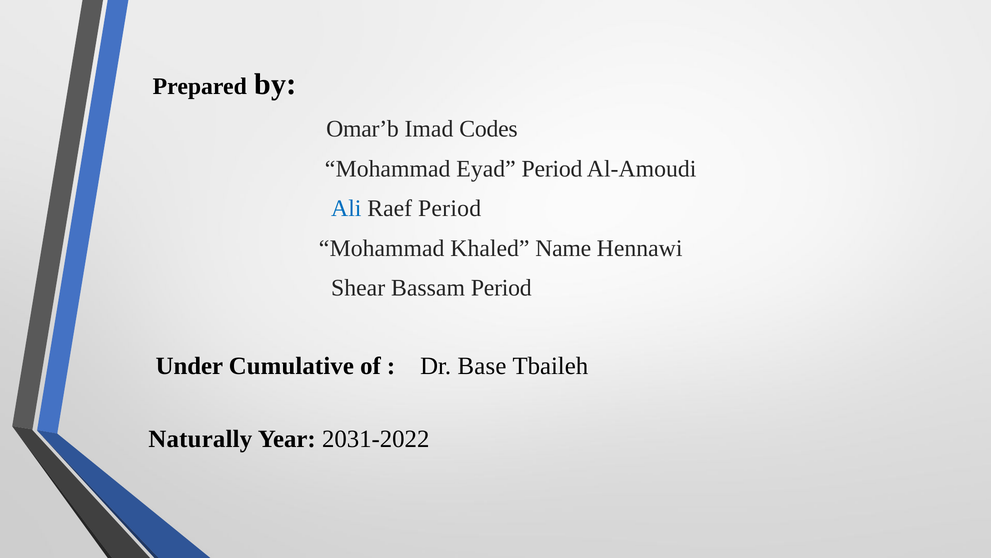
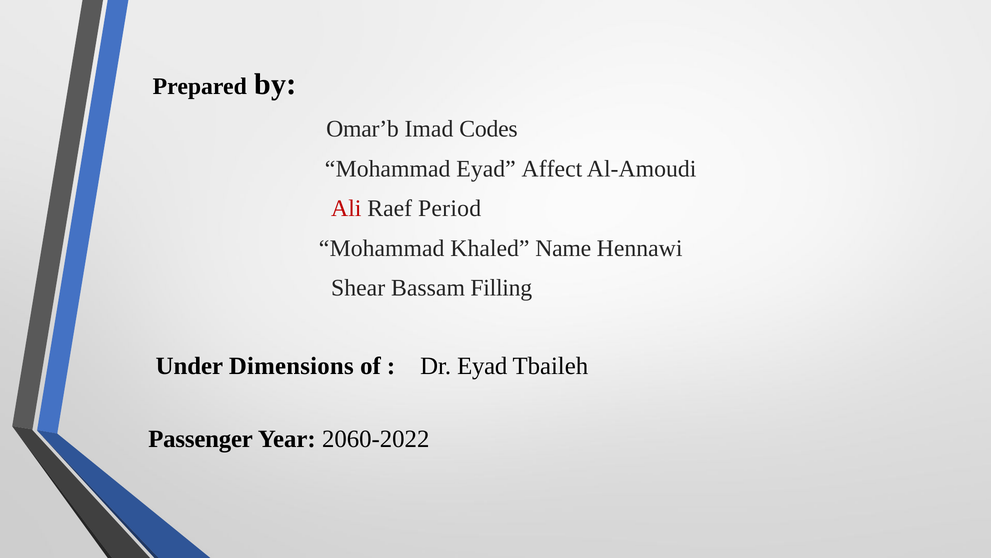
Eyad Period: Period -> Affect (552, 169)
Ali colour: blue -> red (346, 208)
Bassam Period: Period -> Filling (501, 288)
Cumulative: Cumulative -> Dimensions (291, 366)
Dr Base: Base -> Eyad (482, 366)
Naturally: Naturally -> Passenger (201, 438)
2031-2022: 2031-2022 -> 2060-2022 (376, 438)
